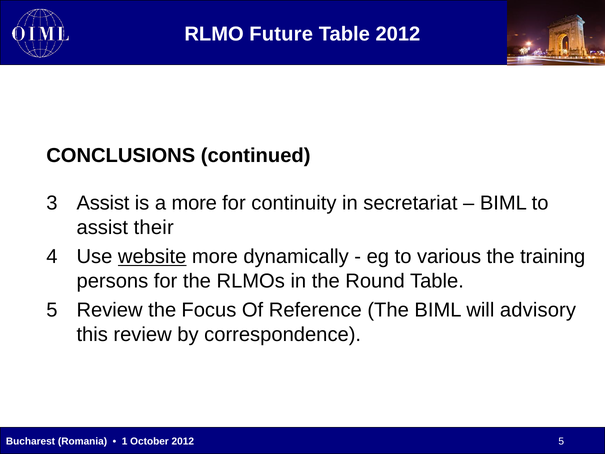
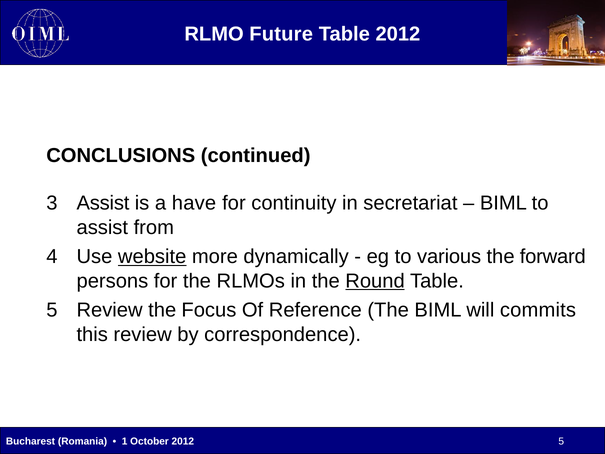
a more: more -> have (194, 203)
their: their -> from (154, 227)
training: training -> forward (553, 257)
Round underline: none -> present (375, 281)
advisory: advisory -> commits (538, 310)
